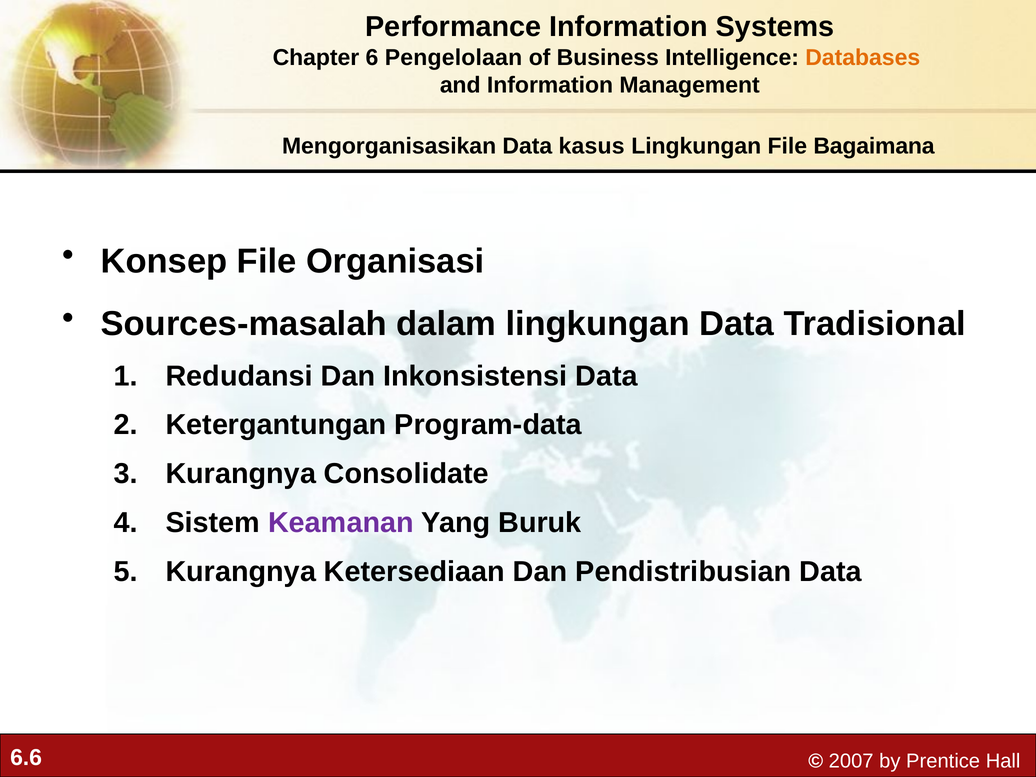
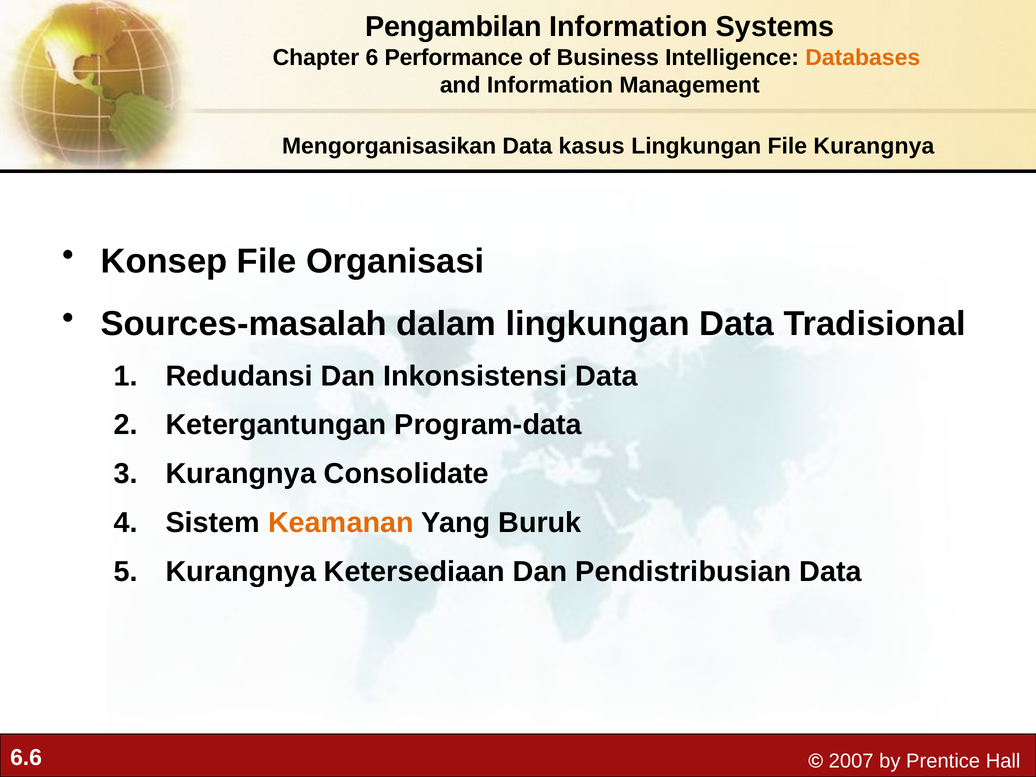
Performance: Performance -> Pengambilan (453, 27)
Pengelolaan: Pengelolaan -> Performance (454, 57)
File Bagaimana: Bagaimana -> Kurangnya (874, 146)
Keamanan colour: purple -> orange (341, 523)
